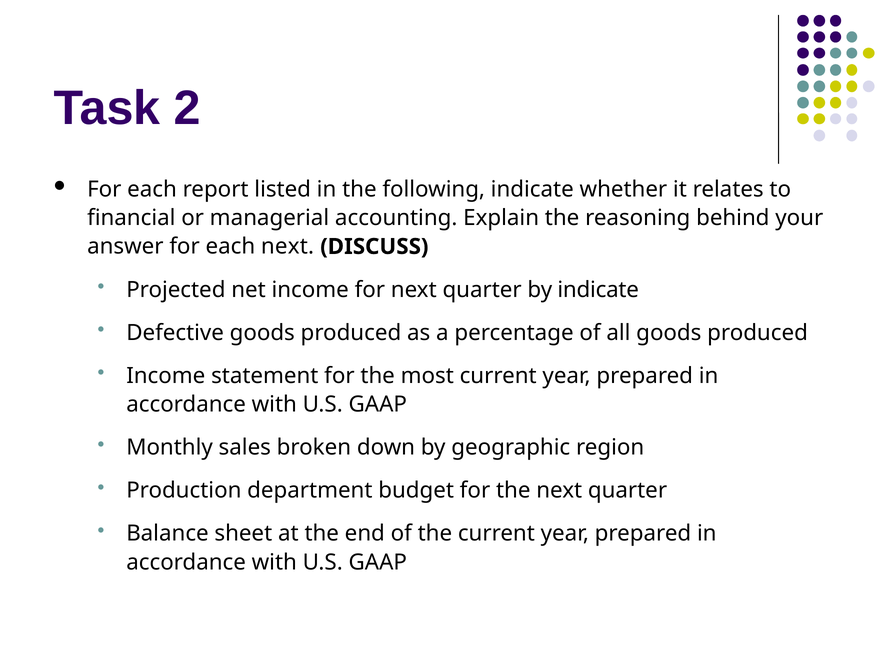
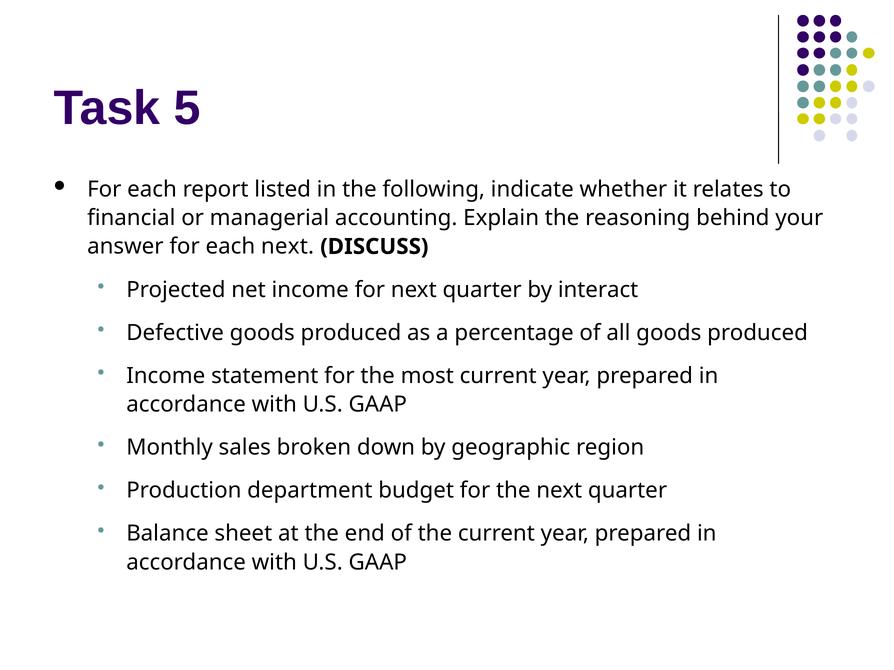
2: 2 -> 5 (187, 108)
by indicate: indicate -> interact (598, 290)
